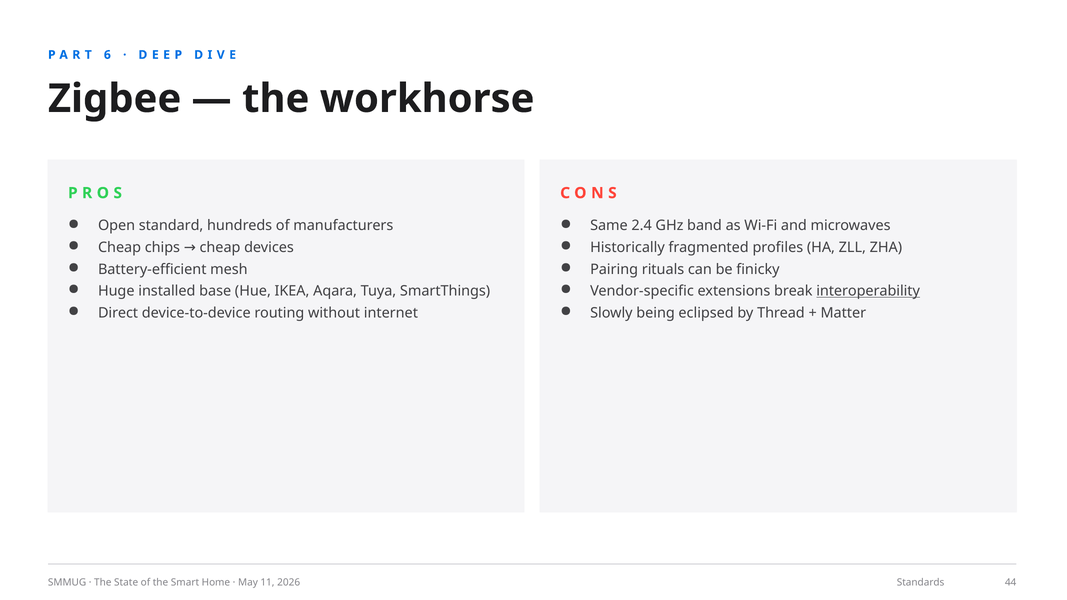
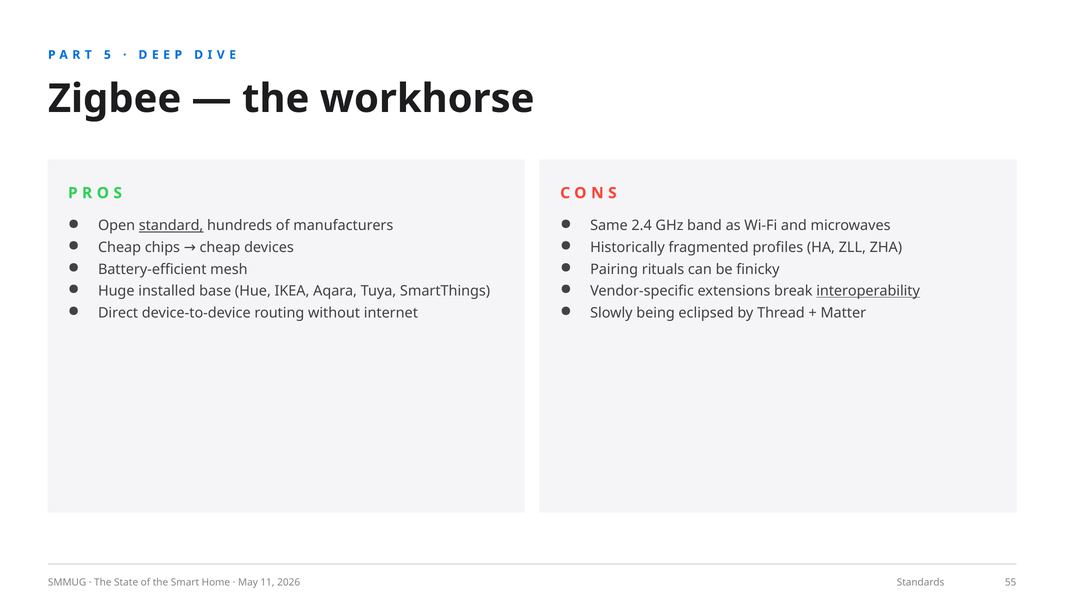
6: 6 -> 5 (107, 55)
standard underline: none -> present (171, 226)
44: 44 -> 55 (1011, 582)
